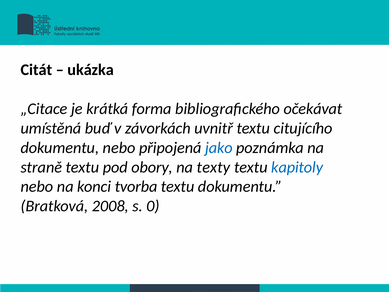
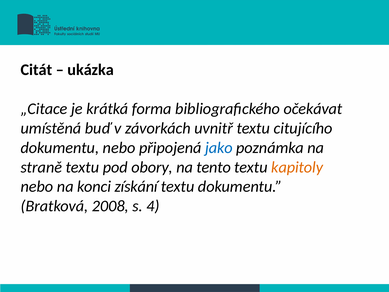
texty: texty -> tento (214, 167)
kapitoly colour: blue -> orange (297, 167)
tvorba: tvorba -> získání (136, 186)
0: 0 -> 4 (153, 206)
